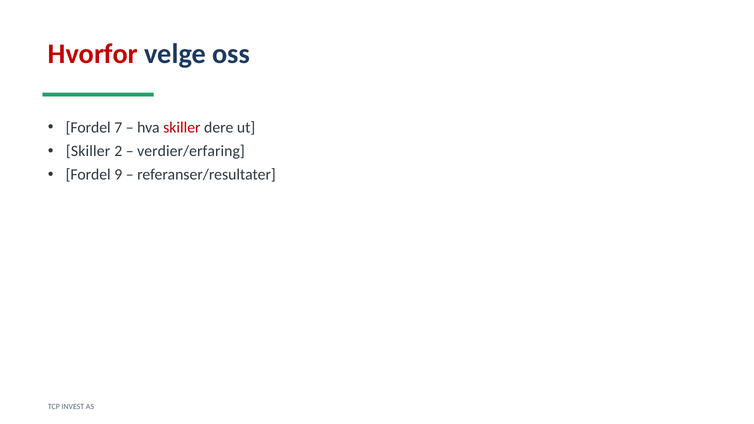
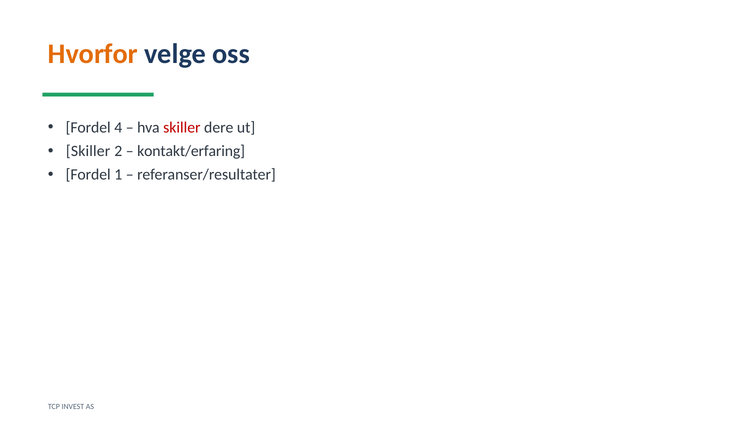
Hvorfor colour: red -> orange (93, 54)
7: 7 -> 4 (118, 128)
verdier/erfaring: verdier/erfaring -> kontakt/erfaring (191, 151)
9: 9 -> 1 (118, 175)
